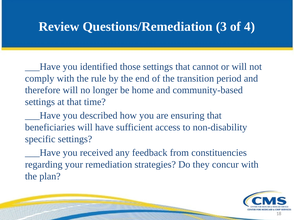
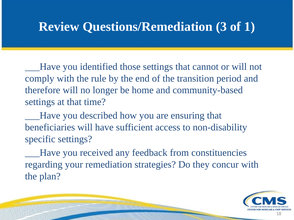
4: 4 -> 1 (250, 27)
